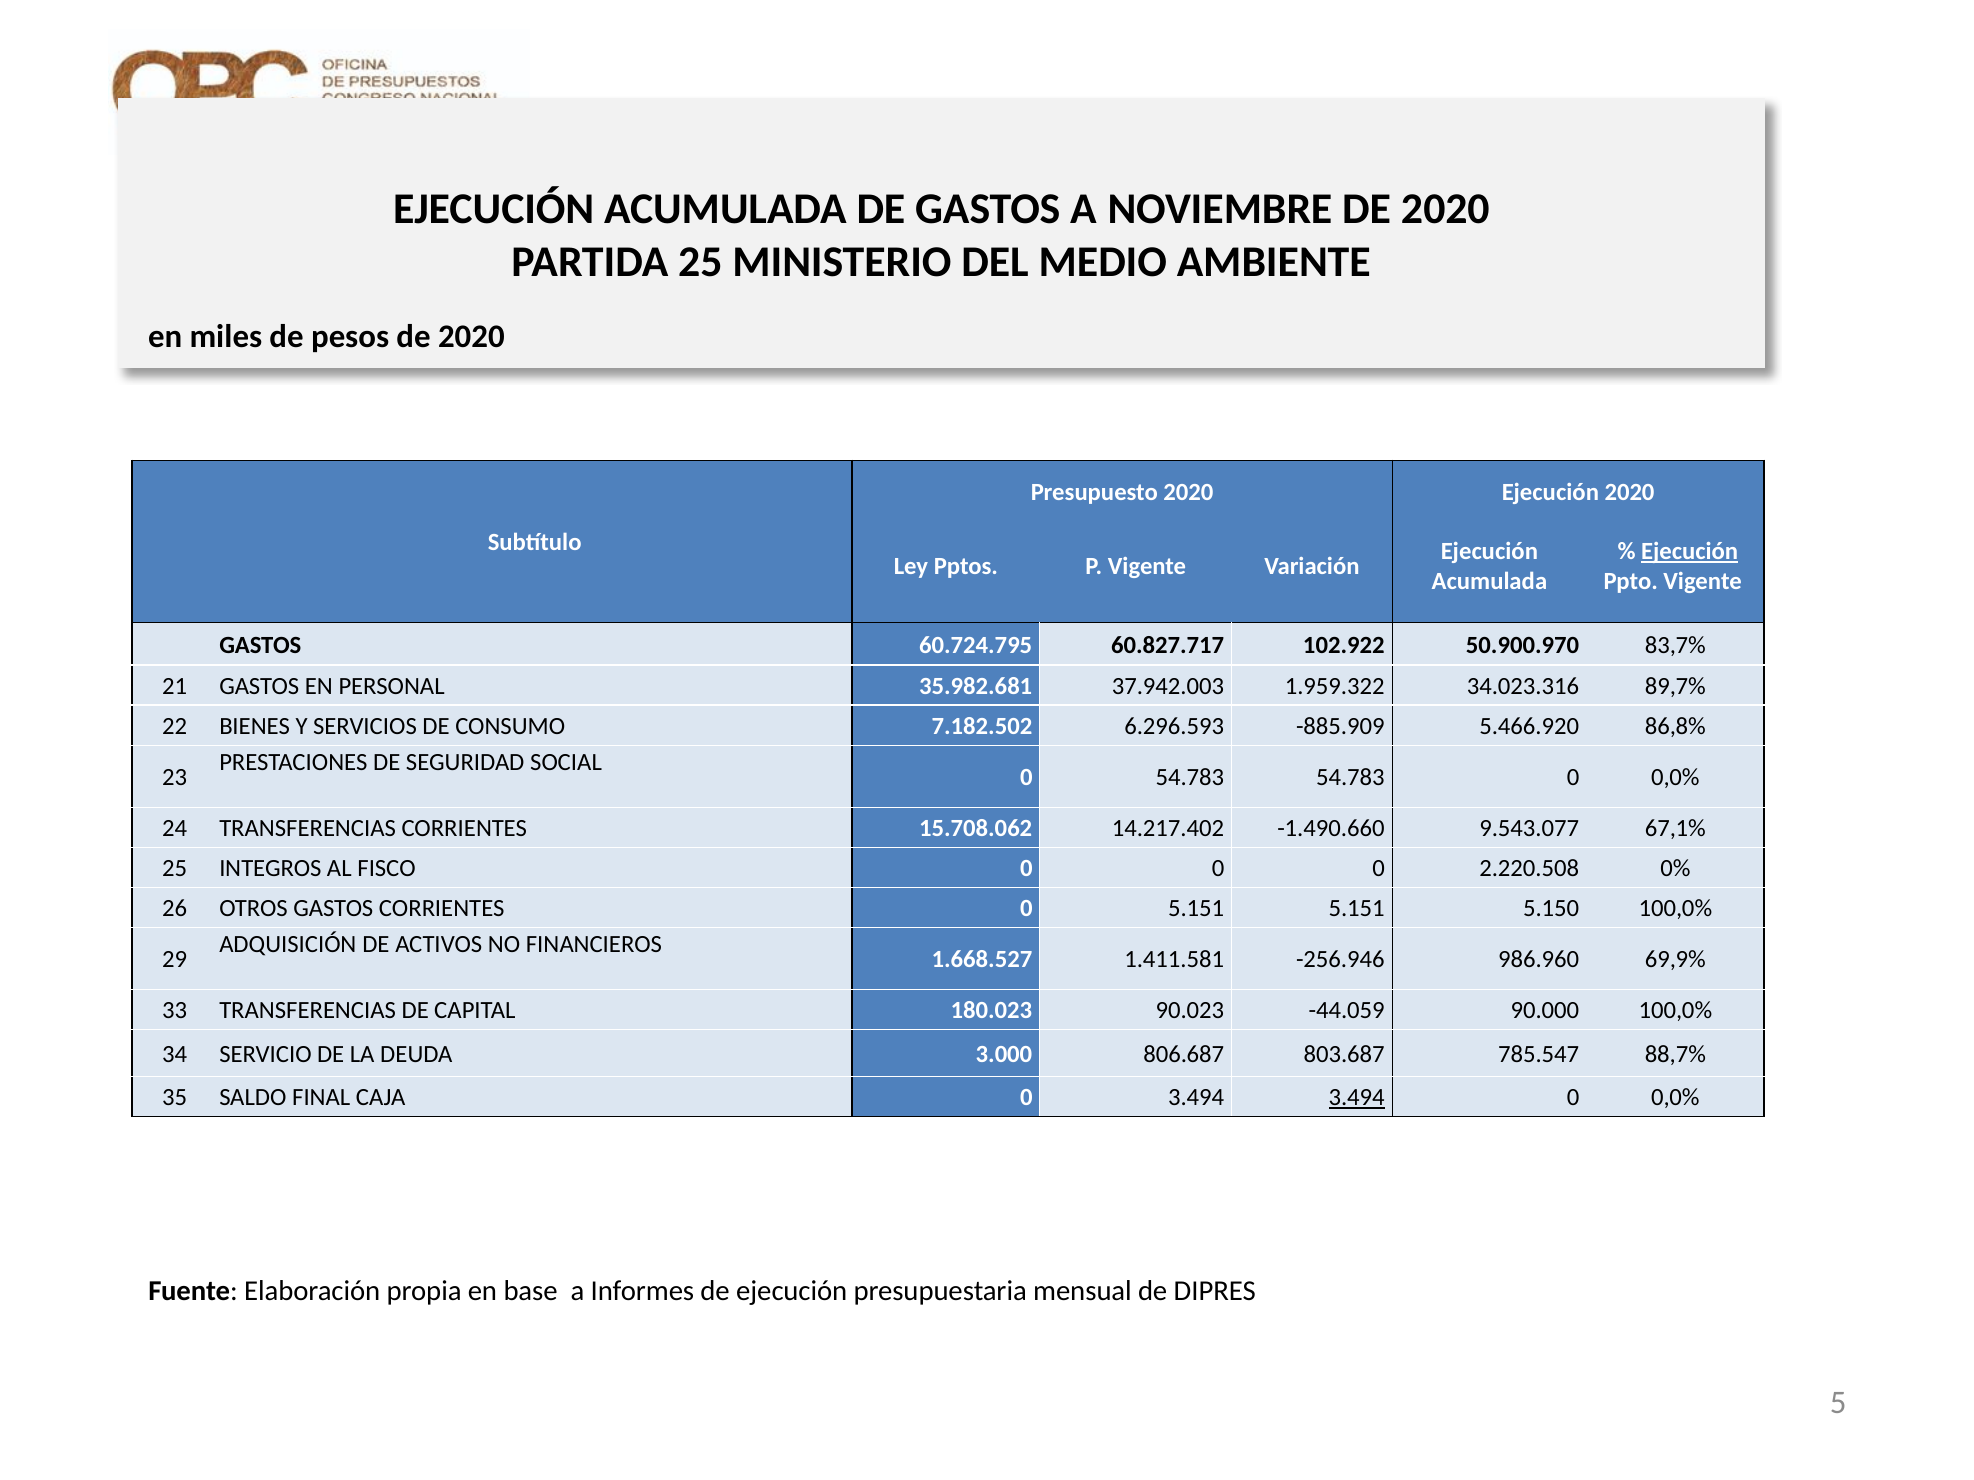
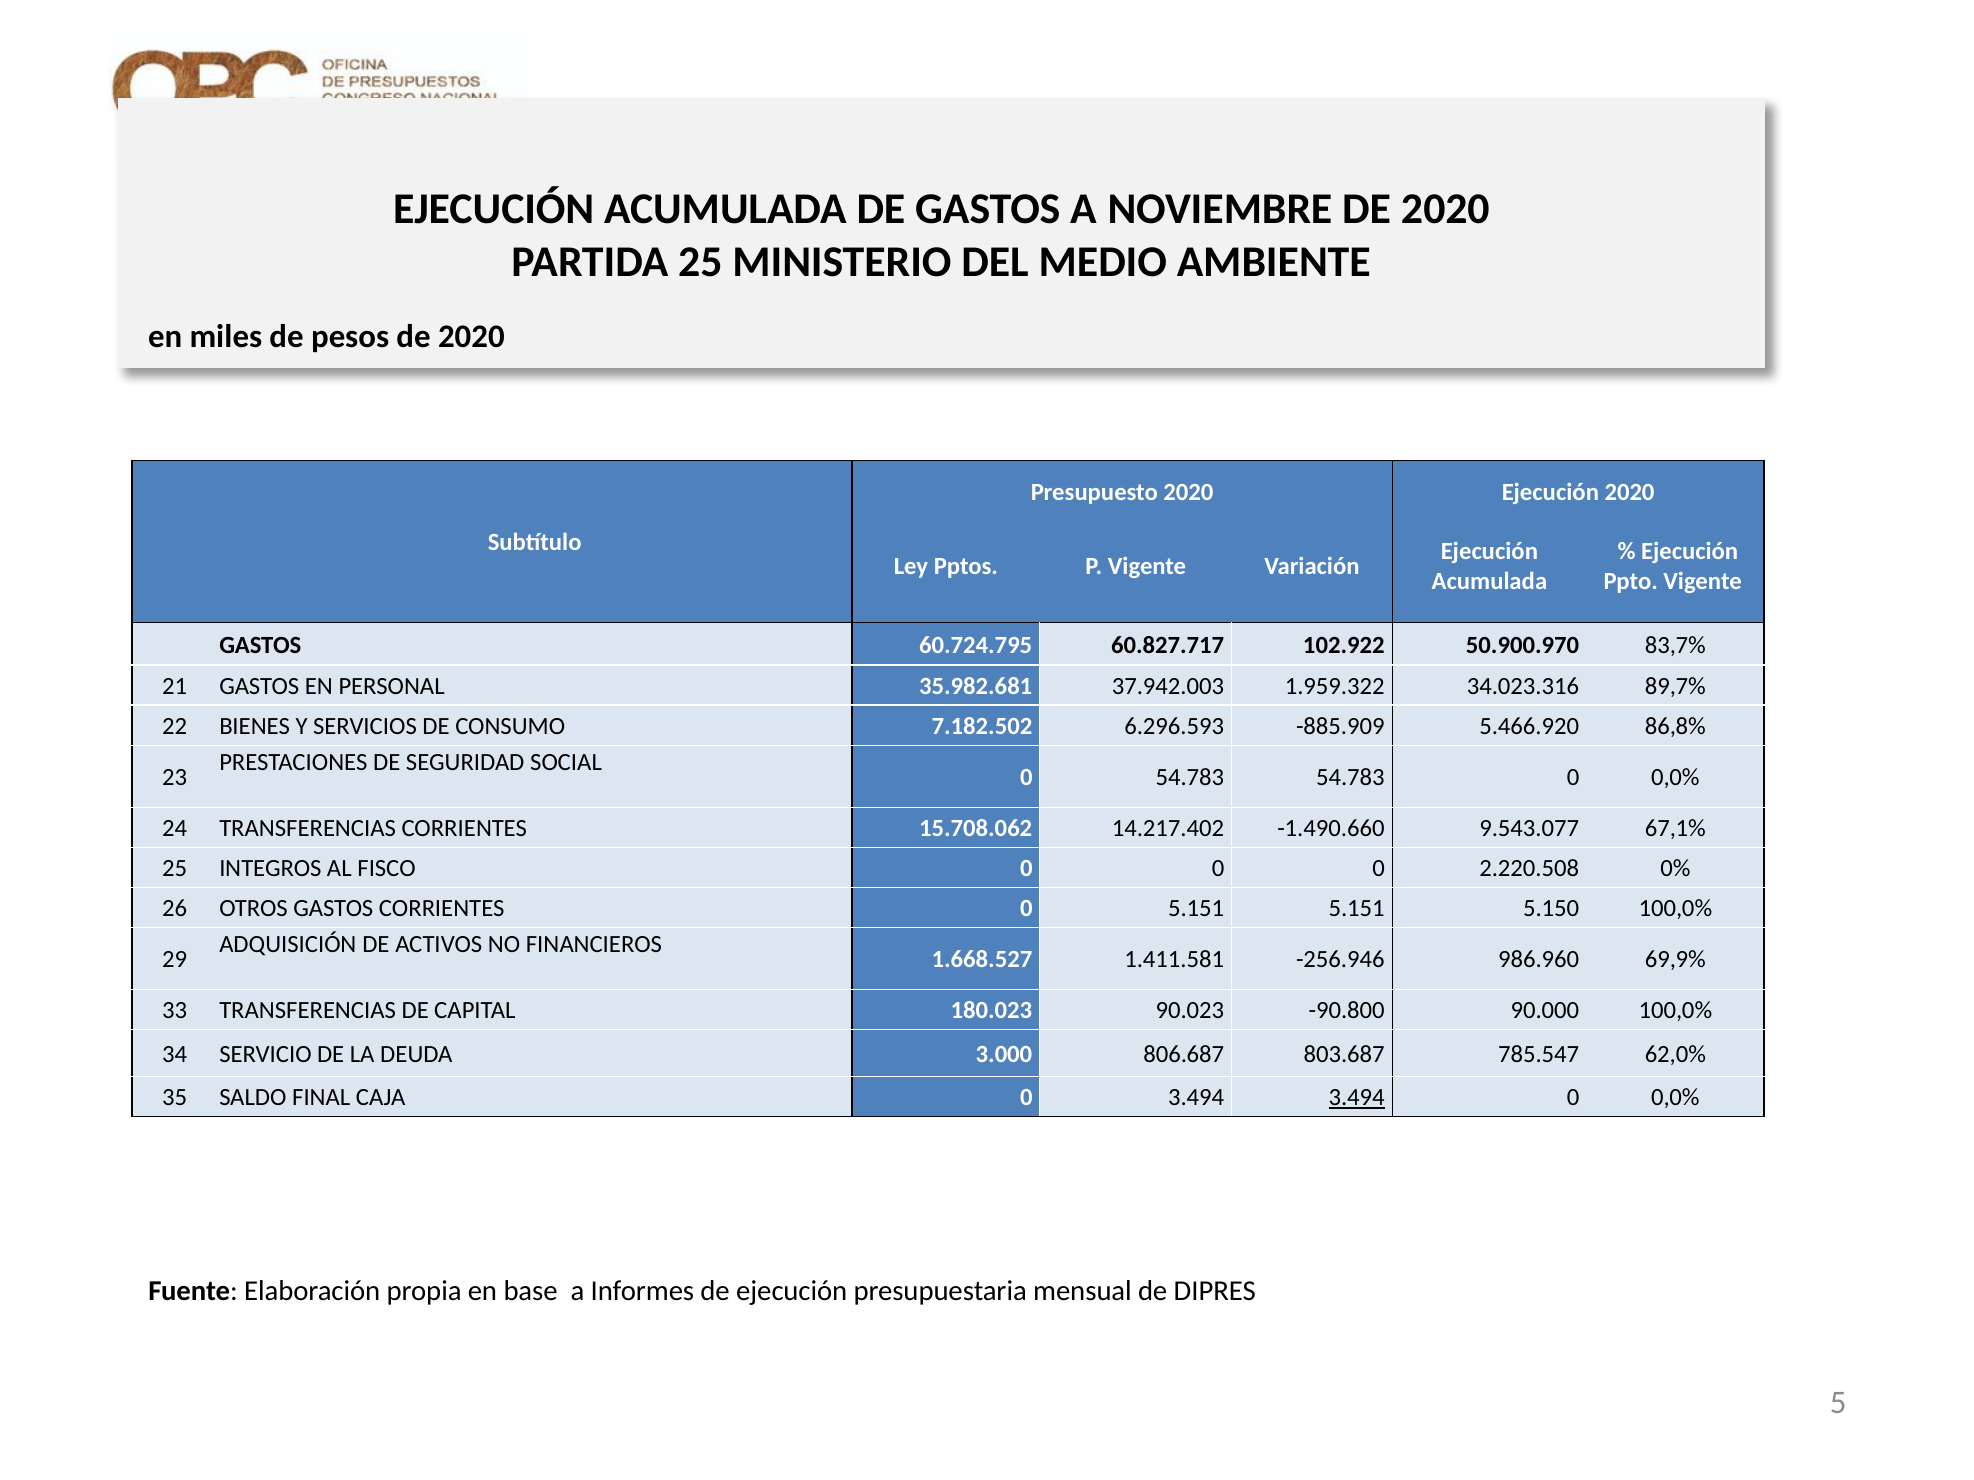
Ejecución underline: present -> none (1690, 551)
-44.059: -44.059 -> -90.800 (1347, 1011)
88,7%: 88,7% -> 62,0% (1675, 1054)
